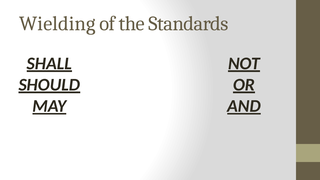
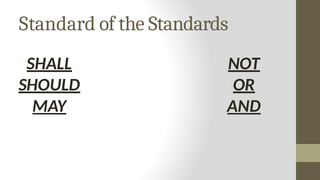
Wielding: Wielding -> Standard (57, 24)
